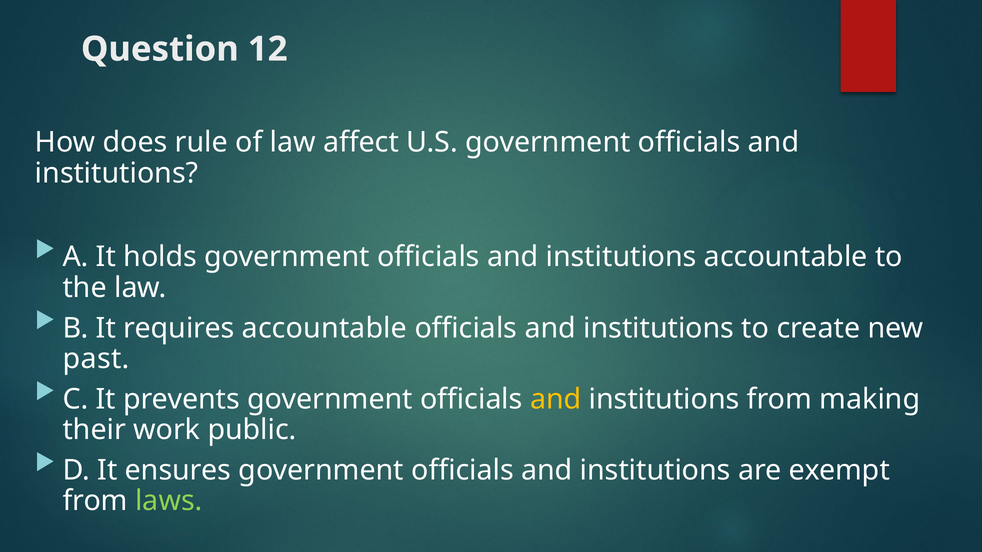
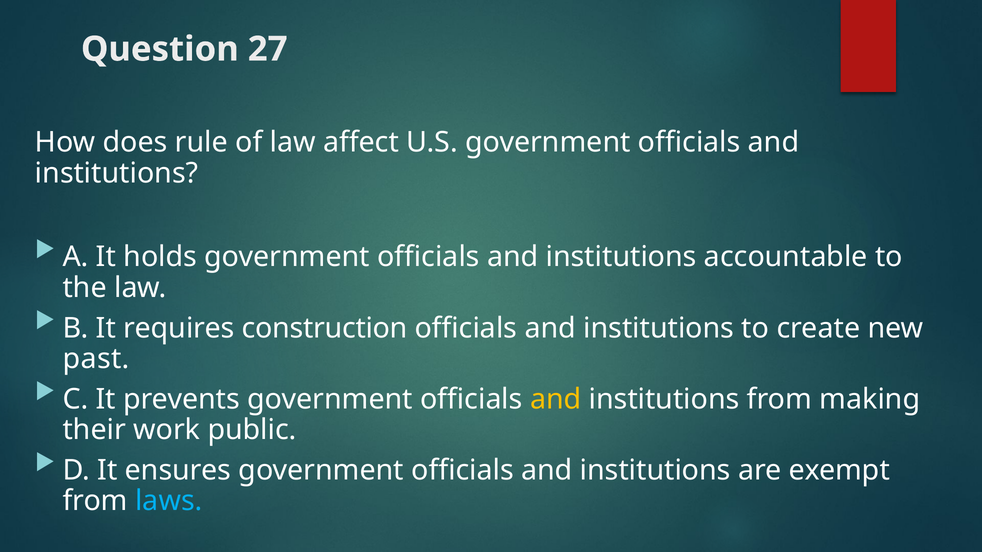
12: 12 -> 27 (268, 49)
requires accountable: accountable -> construction (325, 328)
laws colour: light green -> light blue (169, 501)
